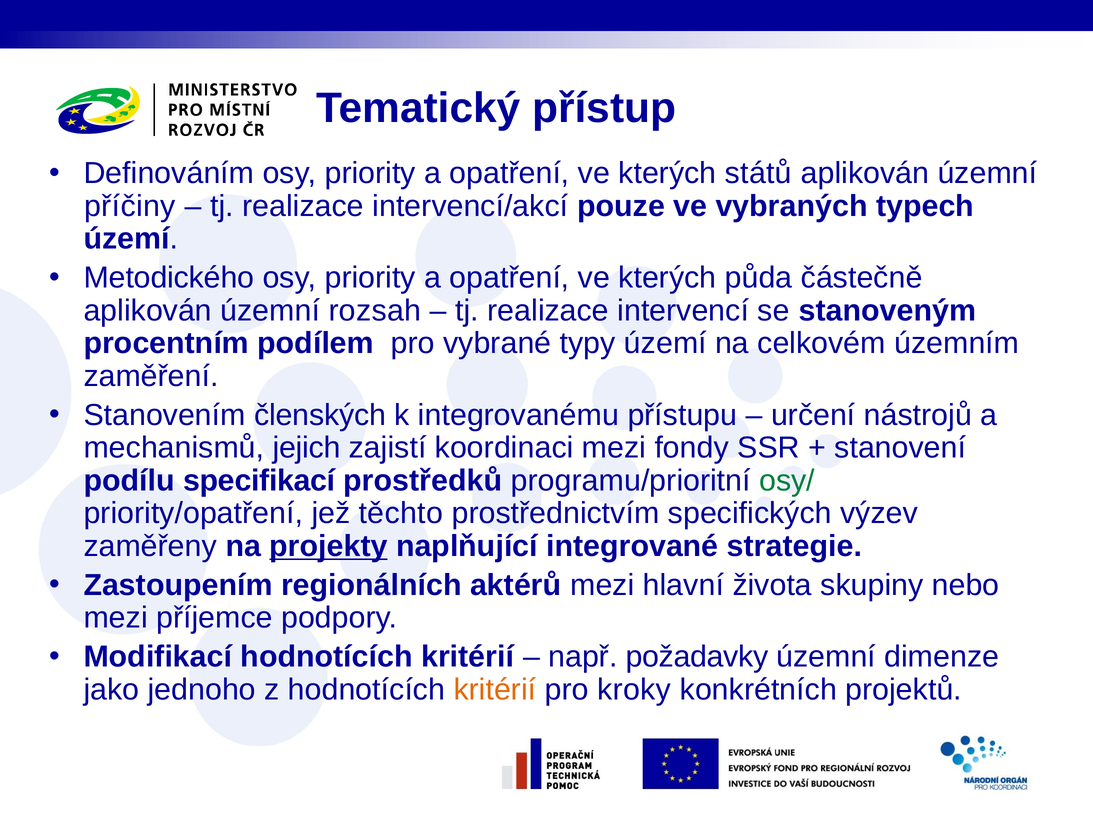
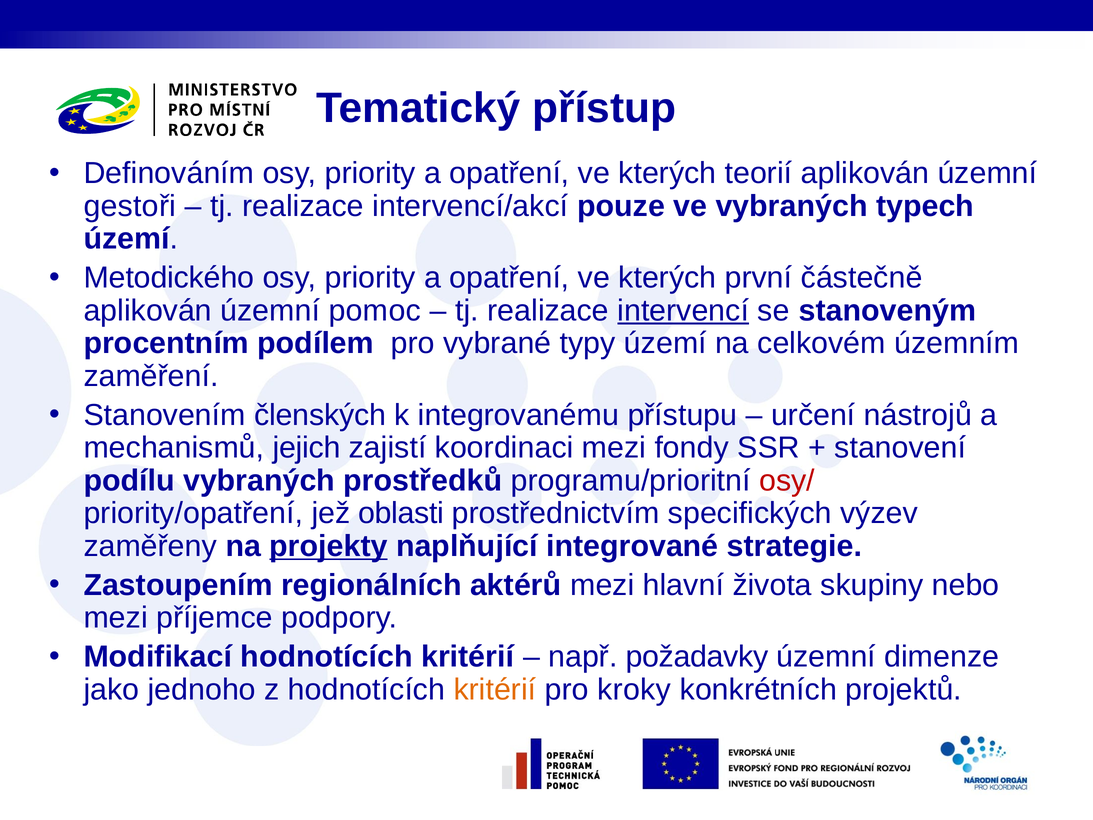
států: států -> teorií (759, 173)
příčiny: příčiny -> gestoři (130, 206)
půda: půda -> první (759, 278)
rozsah: rozsah -> pomoc (375, 310)
intervencí underline: none -> present (683, 310)
podílu specifikací: specifikací -> vybraných (259, 480)
osy/ colour: green -> red (787, 480)
těchto: těchto -> oblasti (401, 513)
